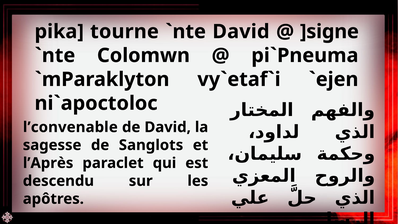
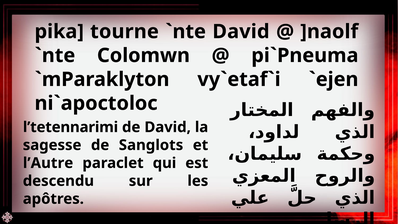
]signe: ]signe -> ]naolf (329, 32)
l’convenable: l’convenable -> l’tetennarimi (70, 127)
l’Après: l’Après -> l’Autre (48, 163)
